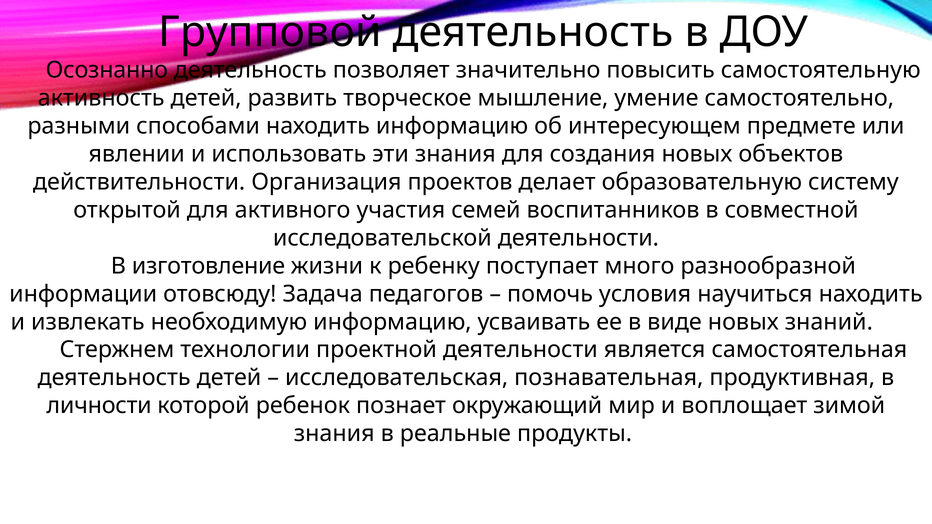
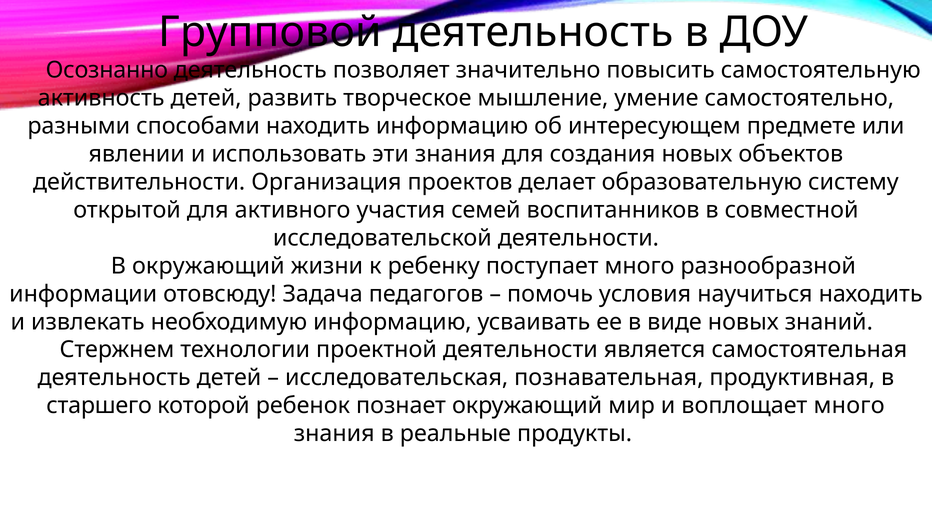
В изготовление: изготовление -> окружающий (208, 266)
личности: личности -> старшего (99, 406)
воплощает зимой: зимой -> много (849, 406)
